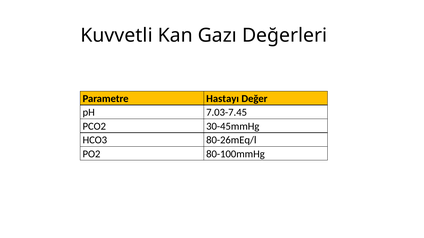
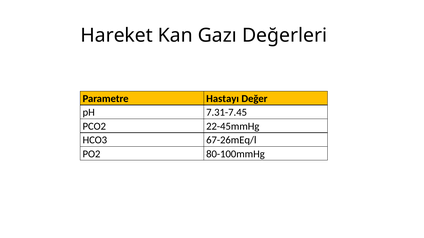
Kuvvetli: Kuvvetli -> Hareket (117, 36)
7.03-7.45: 7.03-7.45 -> 7.31-7.45 (227, 113)
30-45mmHg: 30-45mmHg -> 22-45mmHg (233, 127)
80-26mEq/l: 80-26mEq/l -> 67-26mEq/l (231, 140)
